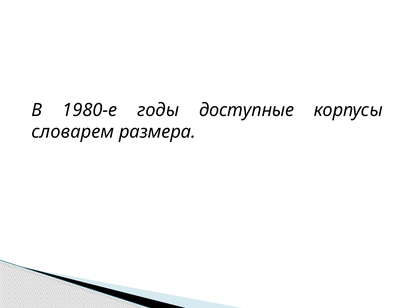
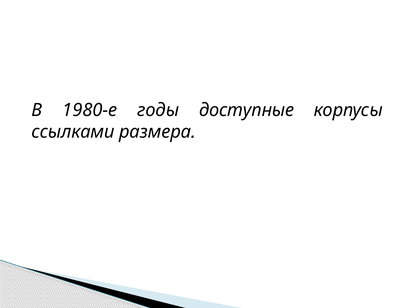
словарем: словарем -> ссылками (73, 132)
